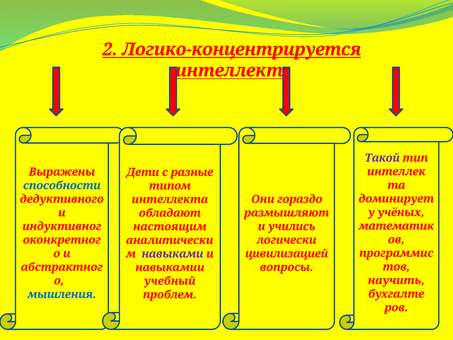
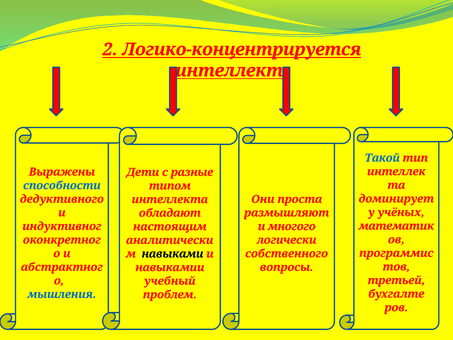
Такой colour: purple -> blue (382, 158)
гораздо: гораздо -> проста (300, 199)
учились: учились -> многого (292, 226)
цивилизацией: цивилизацией -> собственного (287, 253)
навыками colour: purple -> black (173, 254)
научить: научить -> третьей (396, 280)
